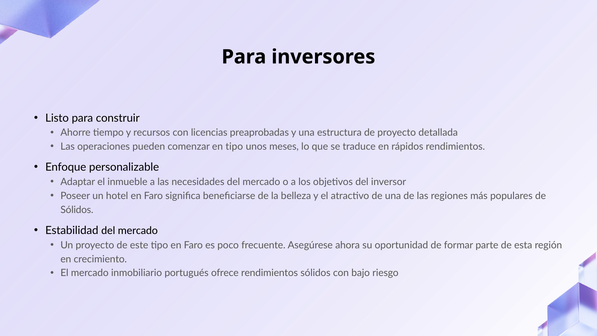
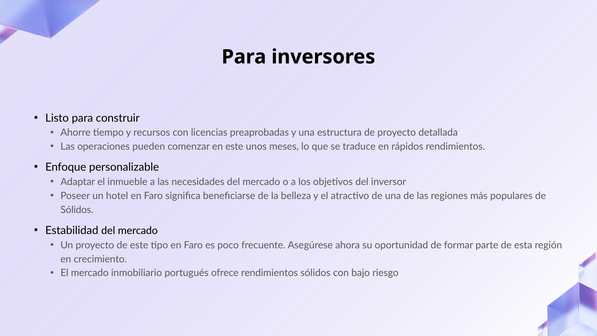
en tipo: tipo -> este (234, 147)
